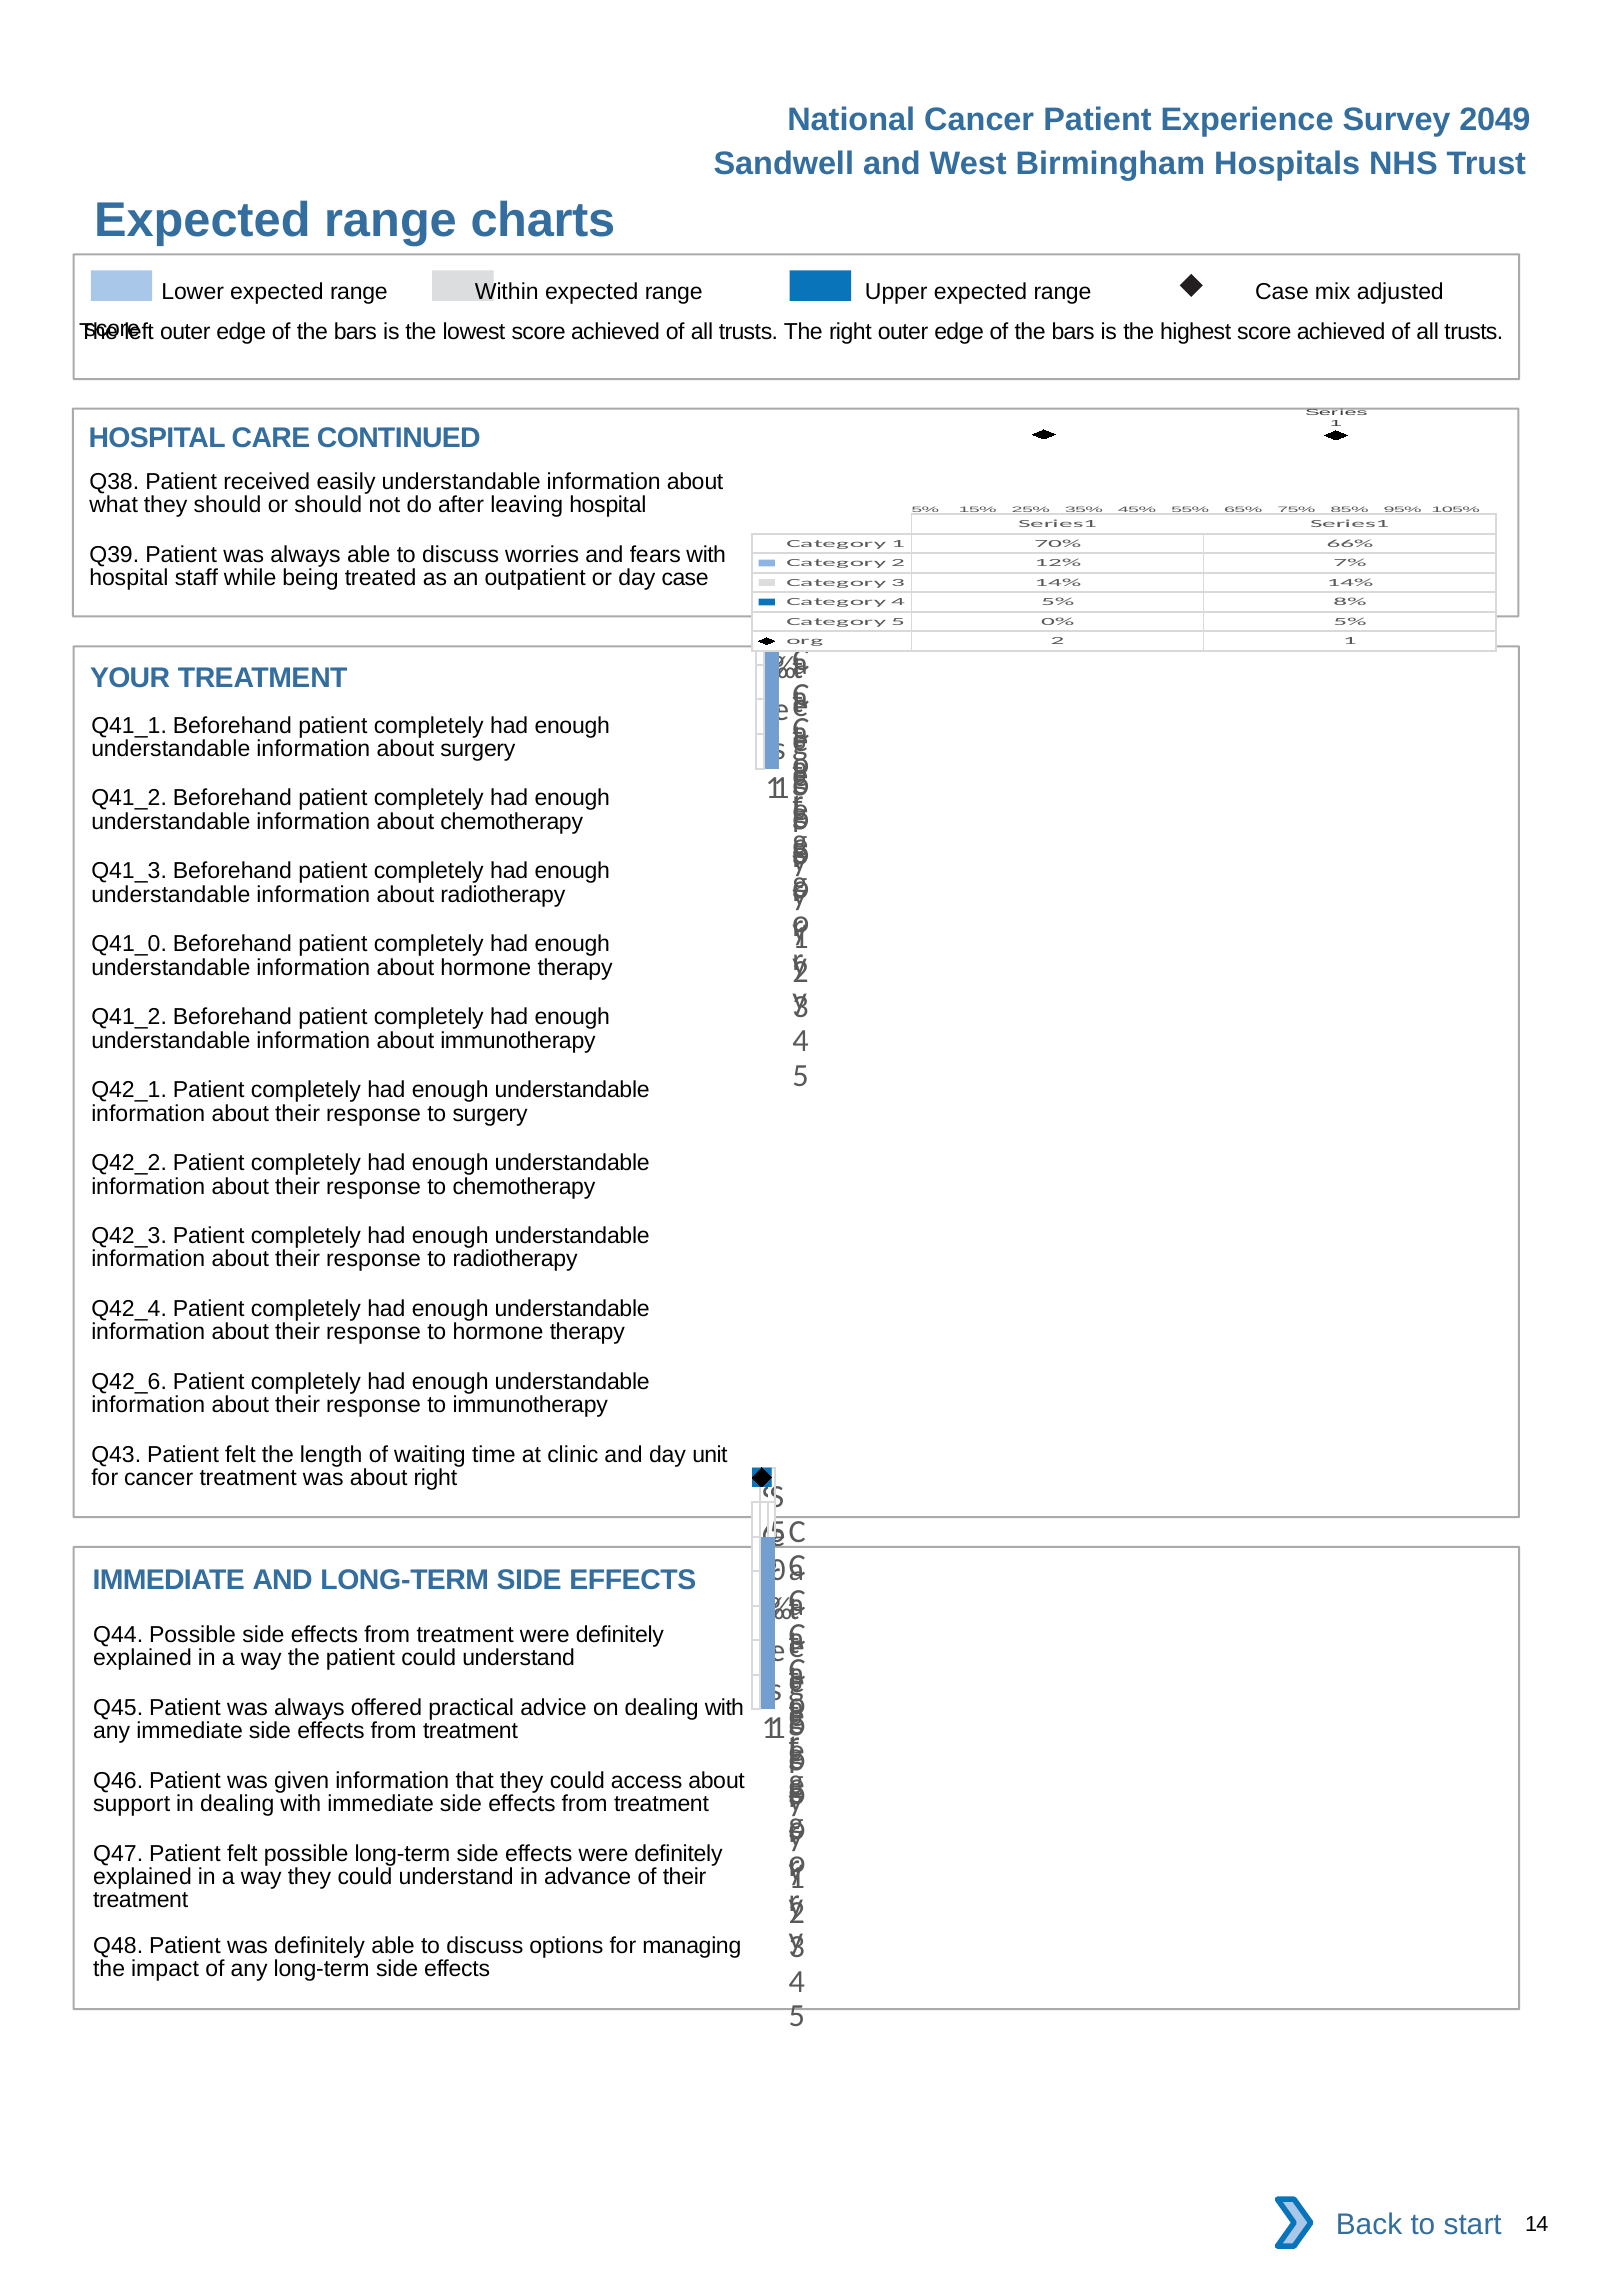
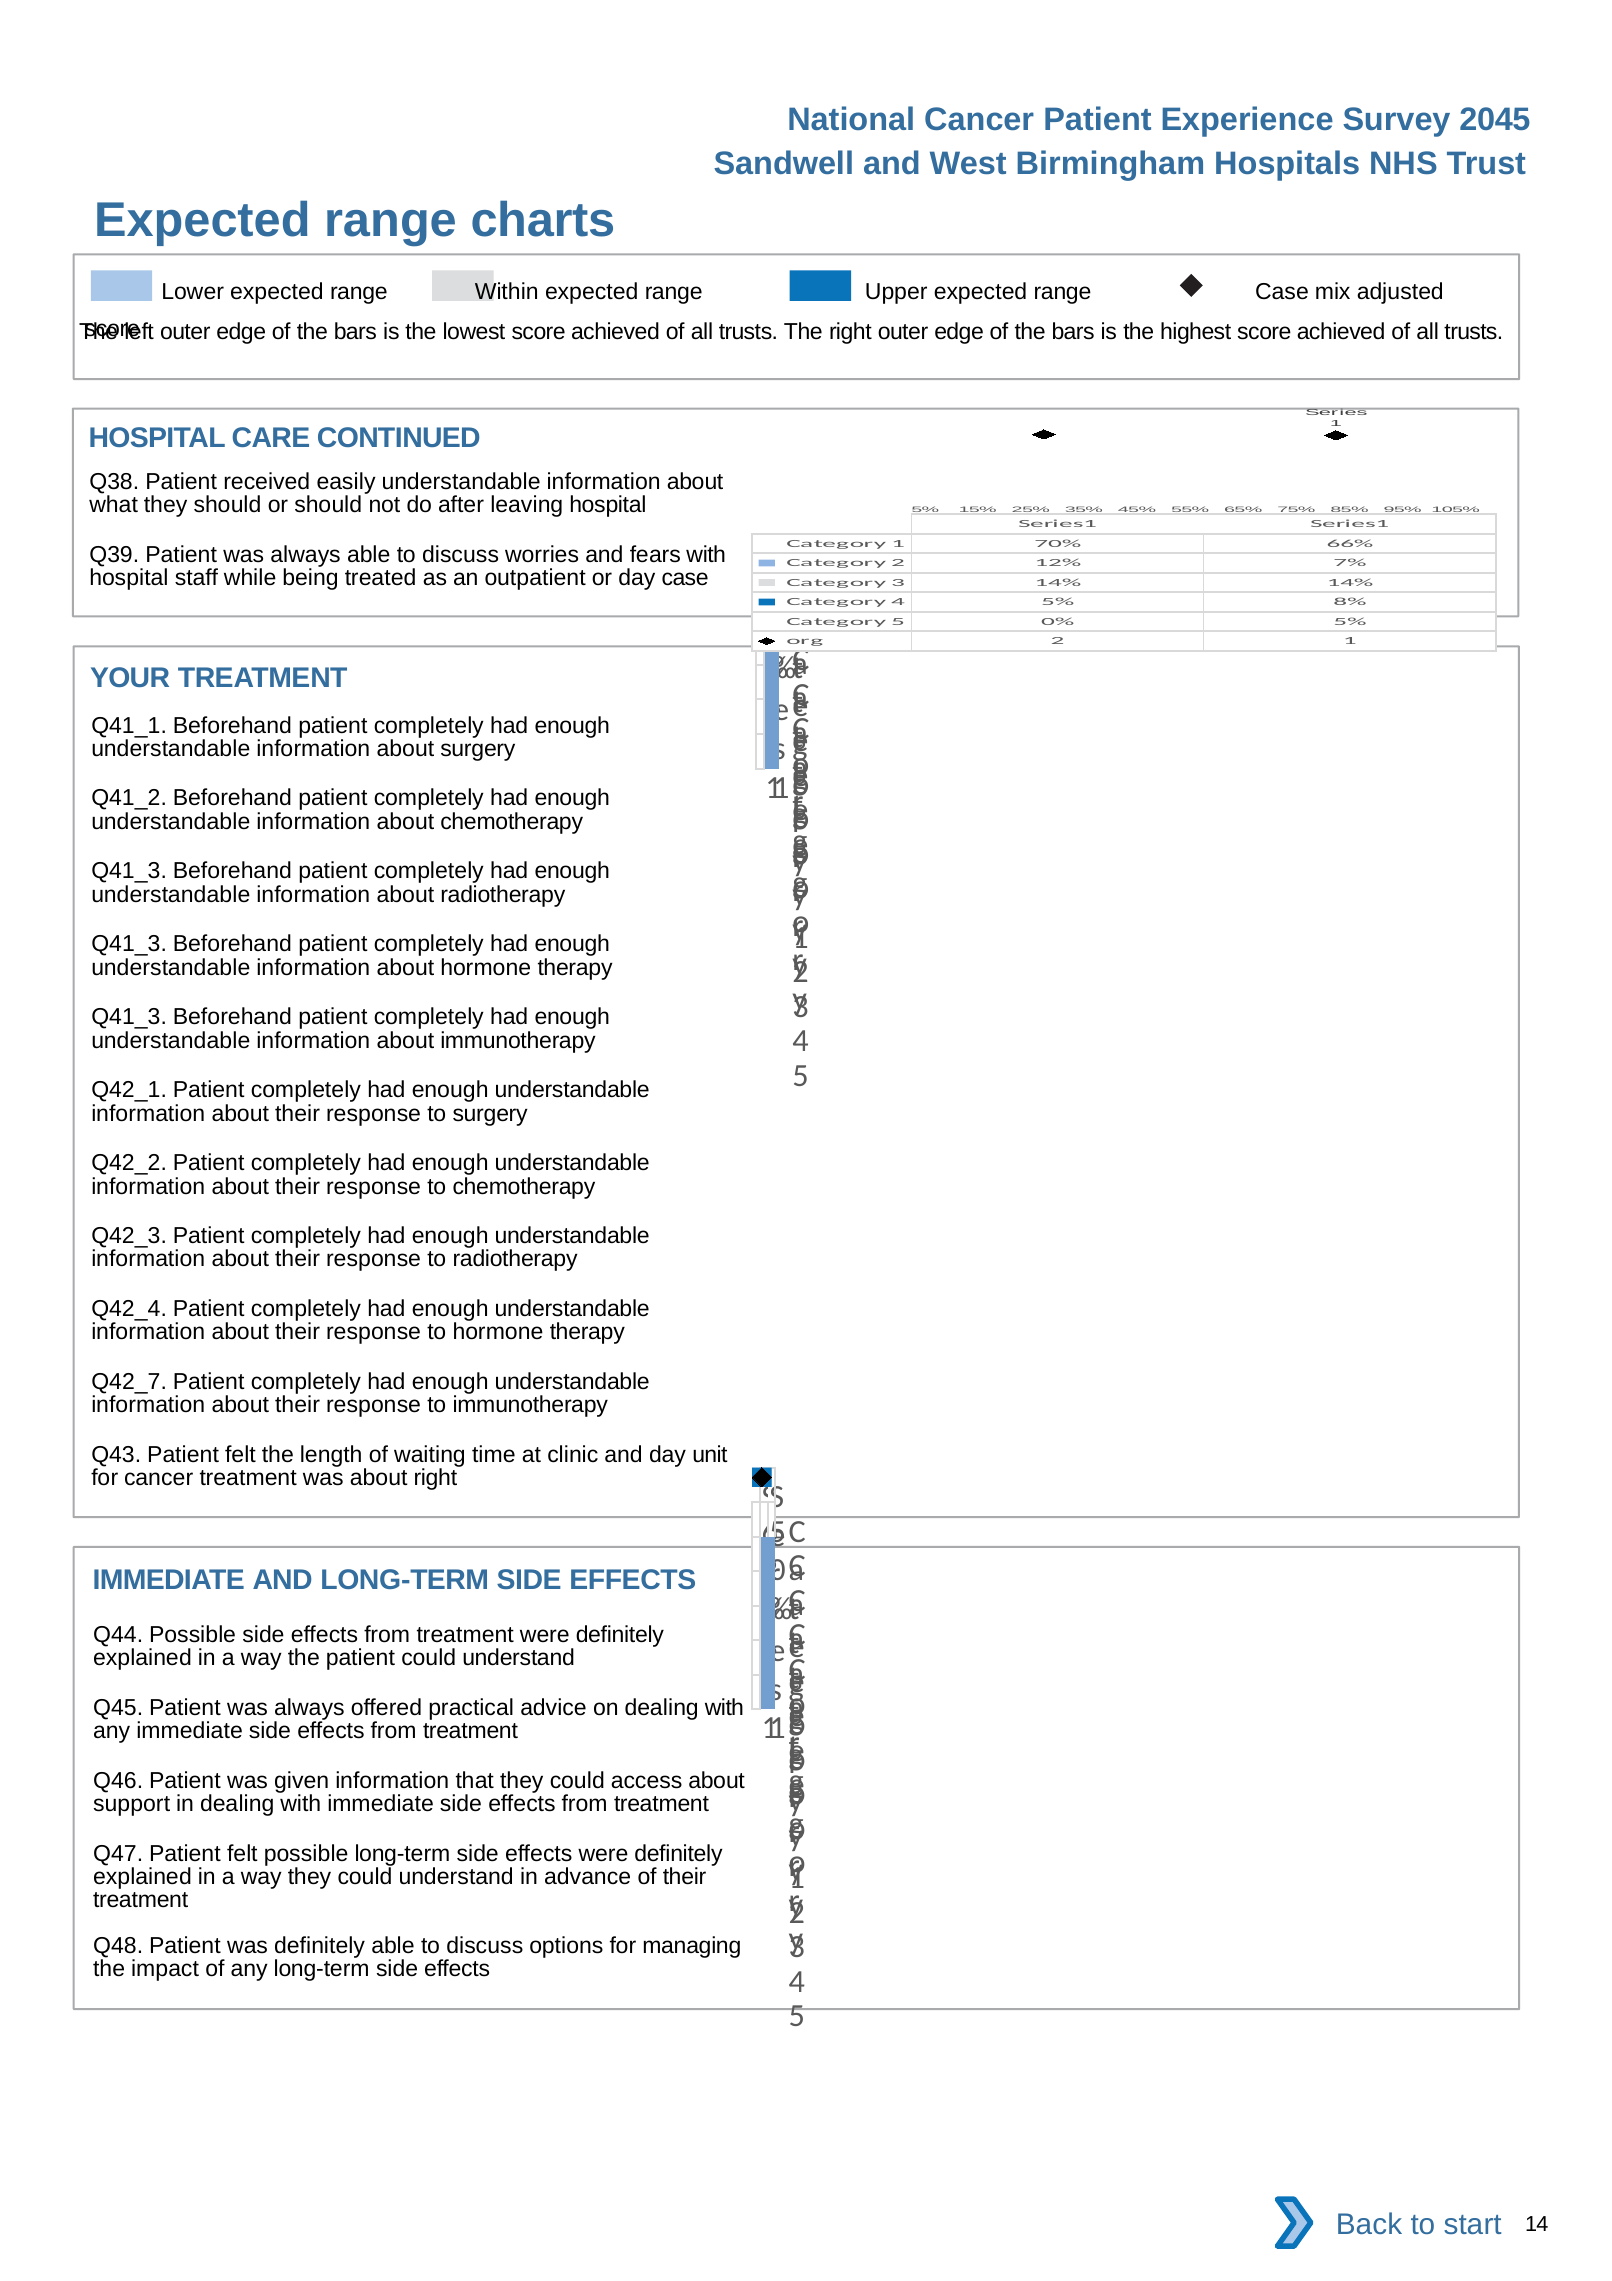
2049: 2049 -> 2045 (1495, 120)
Q41_0: Q41_0 -> Q41_3 (129, 944)
Q41_2: Q41_2 -> Q41_3 (129, 1017)
Q42_6: Q42_6 -> Q42_7 (129, 1382)
